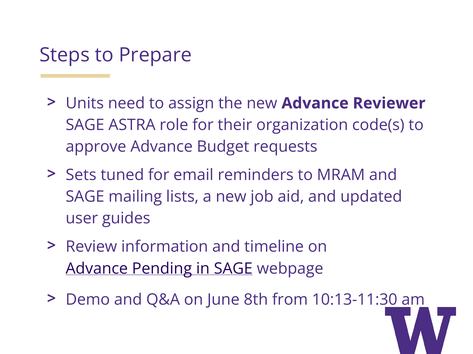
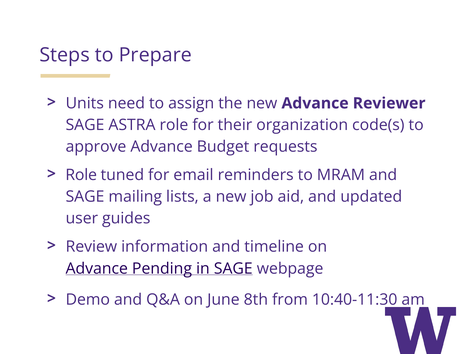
Sets: Sets -> Role (81, 175)
10:13-11:30: 10:13-11:30 -> 10:40-11:30 (355, 300)
